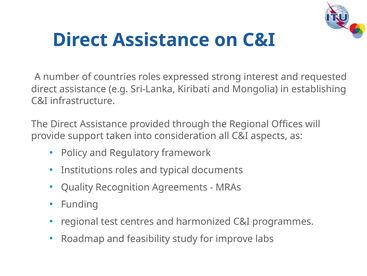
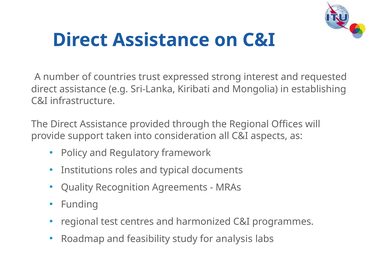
countries roles: roles -> trust (149, 77)
improve: improve -> analysis (234, 238)
